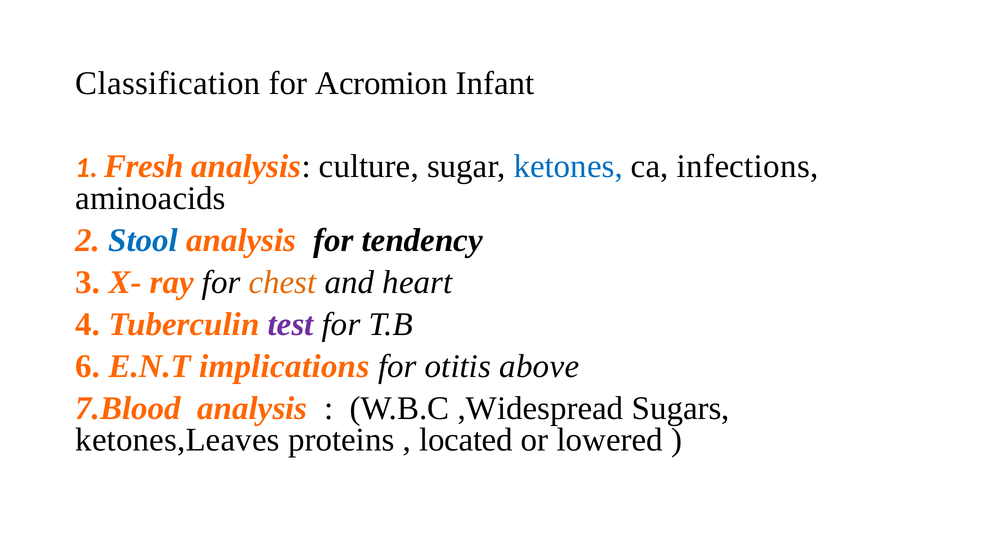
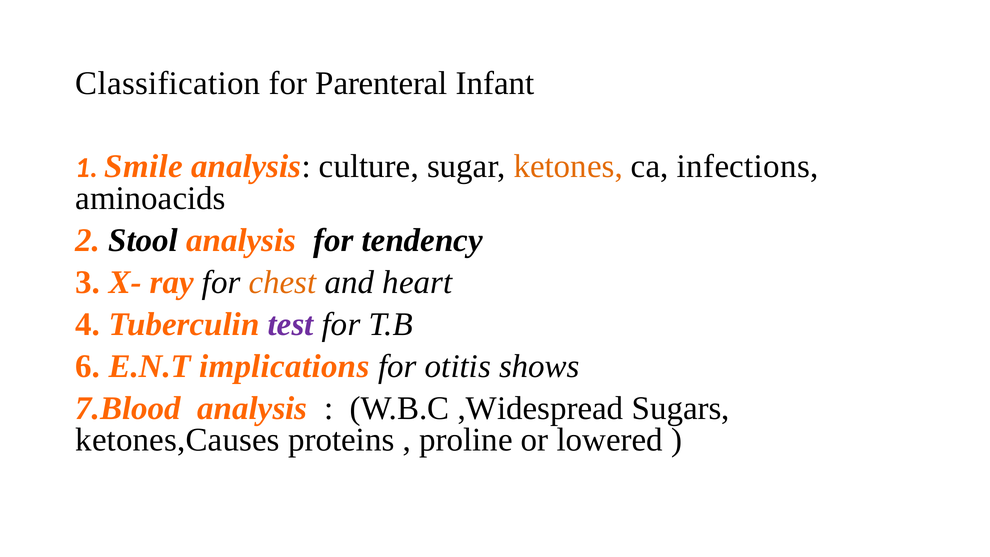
Acromion: Acromion -> Parenteral (381, 83)
Fresh: Fresh -> Smile (144, 166)
ketones colour: blue -> orange (568, 166)
Stool colour: blue -> black (143, 240)
above: above -> shows (539, 366)
ketones,Leaves: ketones,Leaves -> ketones,Causes (178, 440)
located: located -> proline (466, 440)
